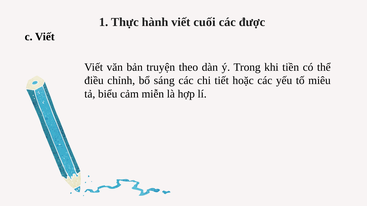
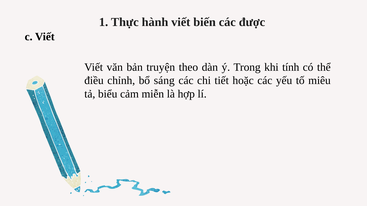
cuối: cuối -> biến (205, 22)
tiền: tiền -> tính (291, 67)
